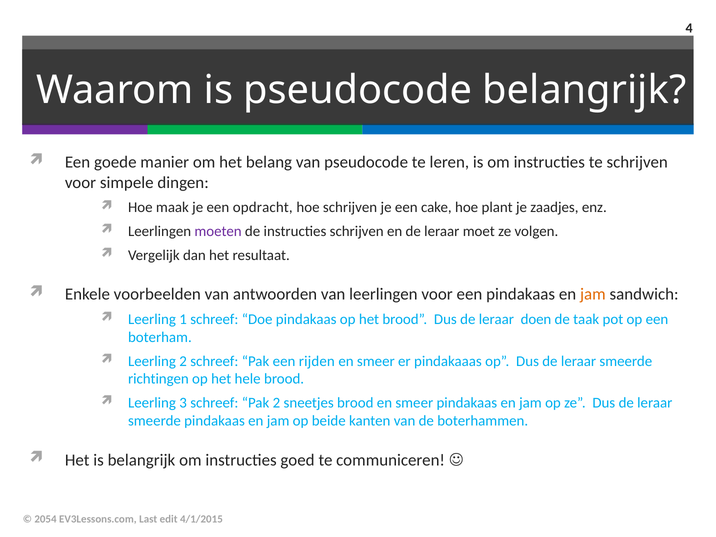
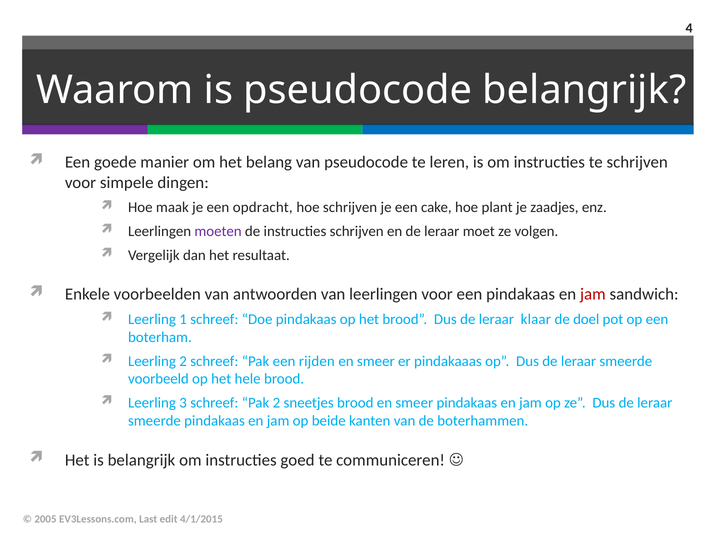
jam colour: orange -> red (593, 294)
doen: doen -> klaar (536, 319)
taak: taak -> doel (586, 319)
richtingen: richtingen -> voorbeeld (158, 379)
2054: 2054 -> 2005 (45, 519)
